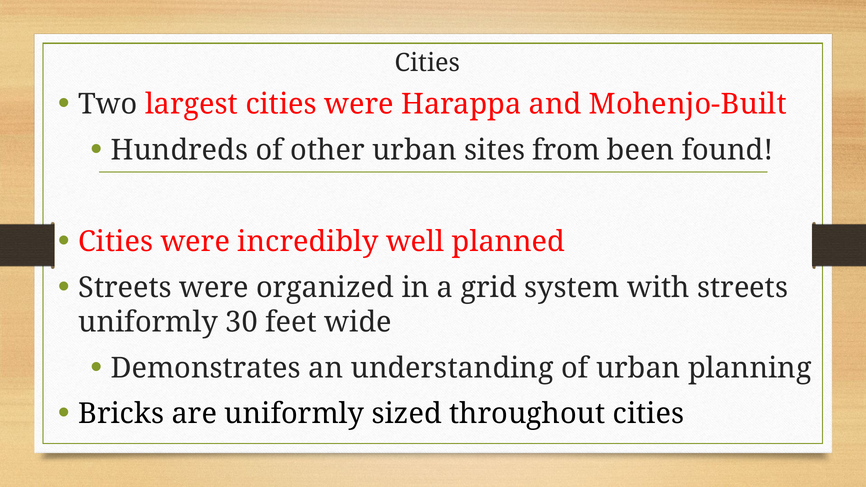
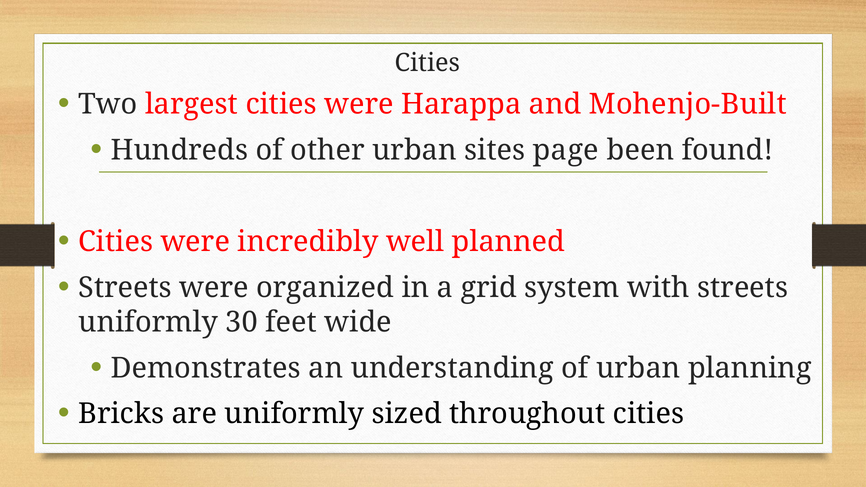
from: from -> page (566, 150)
